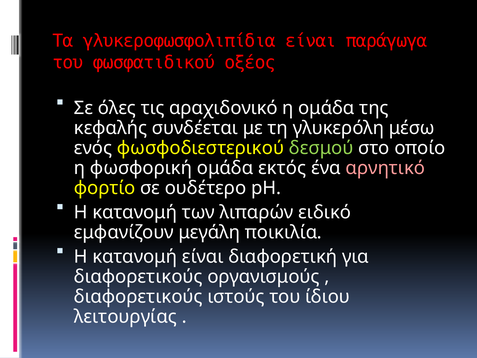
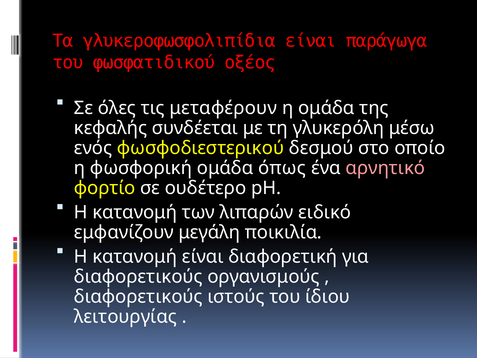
αραχιδονικό: αραχιδονικό -> μεταφέρουν (223, 108)
δεσμού colour: light green -> white (321, 148)
εκτός: εκτός -> όπως (282, 168)
